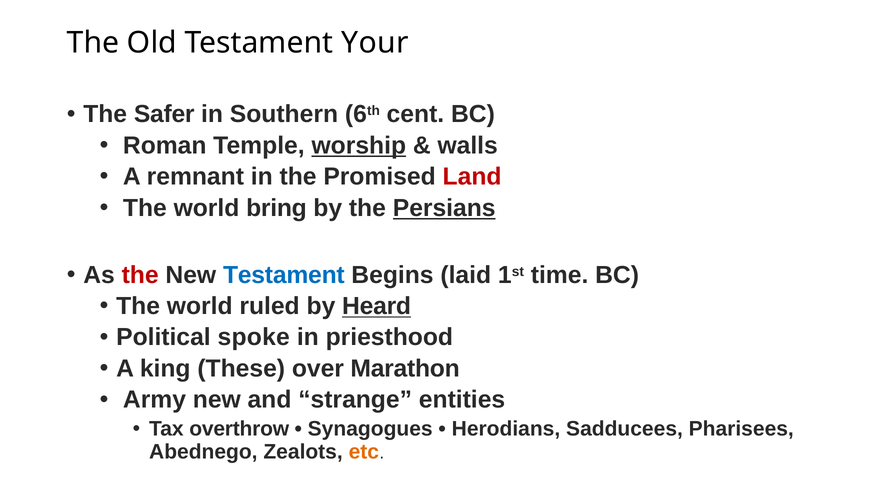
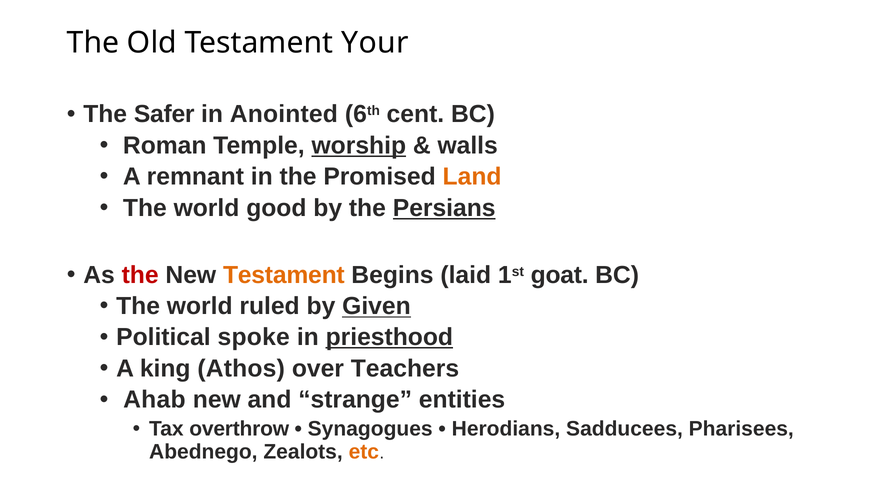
Southern: Southern -> Anointed (284, 114)
Land colour: red -> orange (472, 177)
bring: bring -> good (276, 208)
Testament colour: blue -> orange (284, 275)
time: time -> goat (560, 275)
Heard: Heard -> Given (376, 306)
priesthood underline: none -> present (389, 338)
These: These -> Athos (241, 369)
Marathon: Marathon -> Teachers (405, 369)
Army: Army -> Ahab (154, 400)
